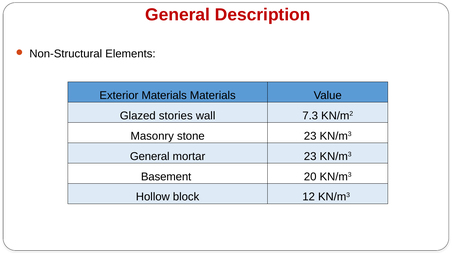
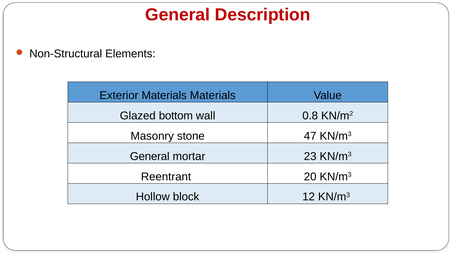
stories: stories -> bottom (176, 116)
7.3: 7.3 -> 0.8 (310, 116)
stone 23: 23 -> 47 (310, 136)
Basement: Basement -> Reentrant (166, 177)
